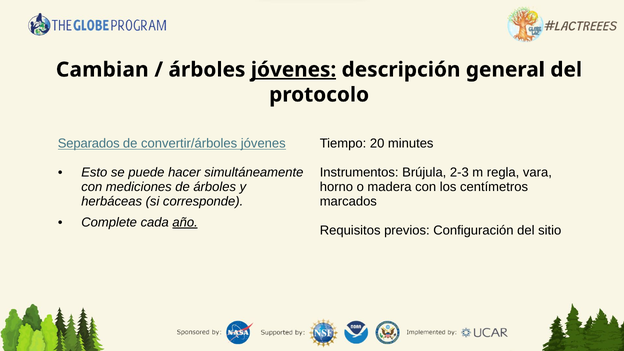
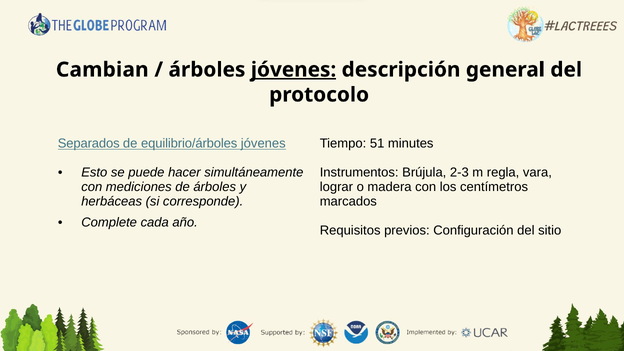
convertir/árboles: convertir/árboles -> equilibrio/árboles (189, 143)
20: 20 -> 51 (377, 143)
horno: horno -> lograr (336, 187)
año underline: present -> none (185, 223)
